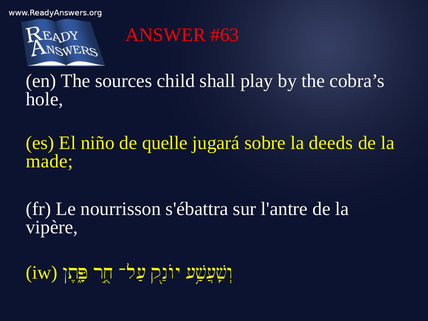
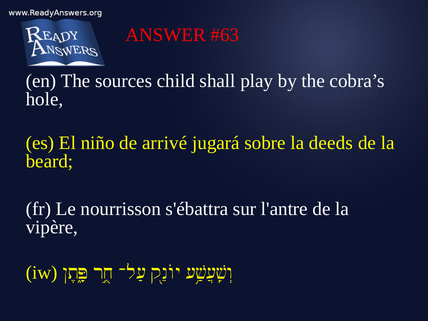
quelle: quelle -> arrivé (165, 143)
made: made -> beard (50, 161)
